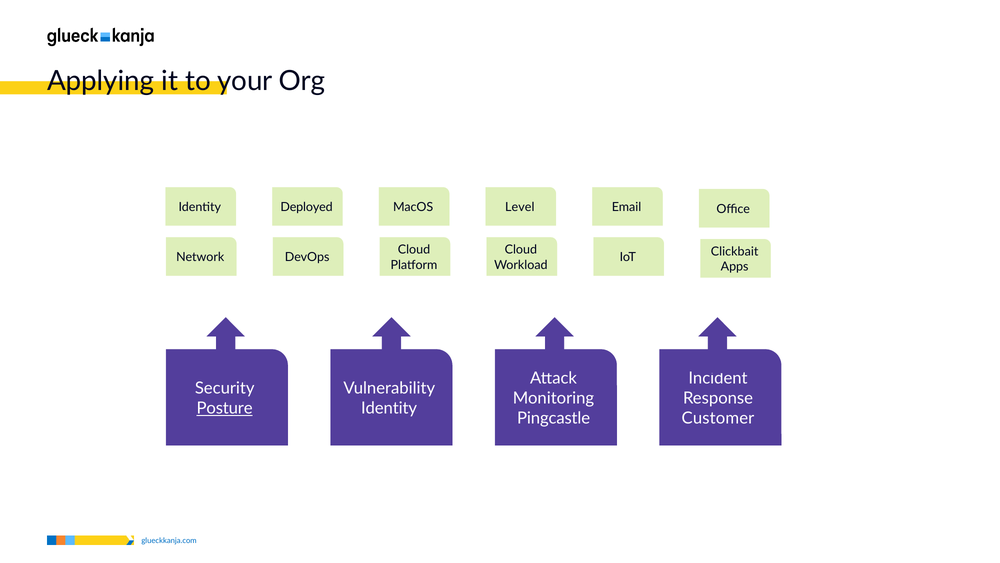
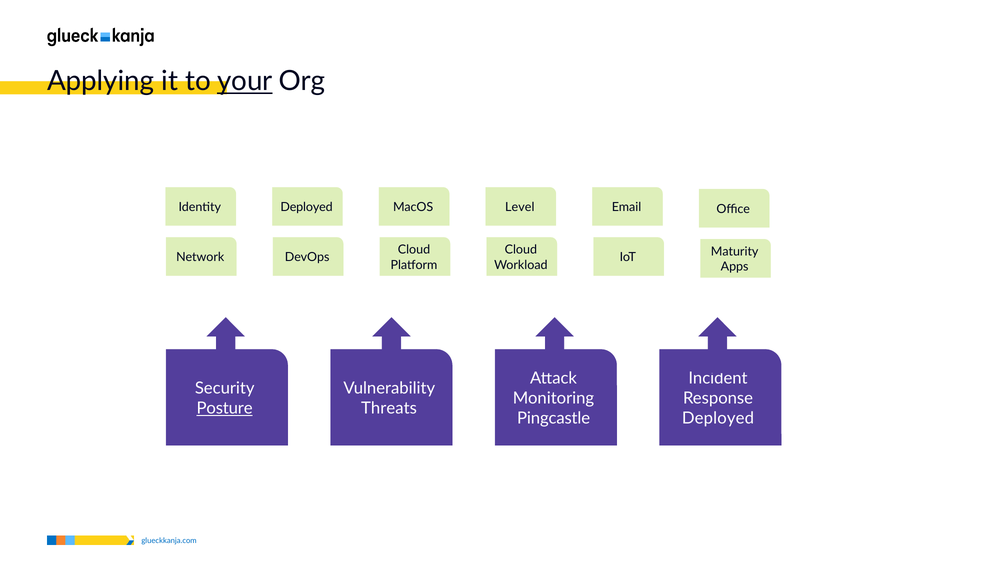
your underline: none -> present (245, 81)
Clickbait: Clickbait -> Maturity (735, 252)
Identity: Identity -> Threats (389, 408)
Customer: Customer -> Deployed (718, 418)
